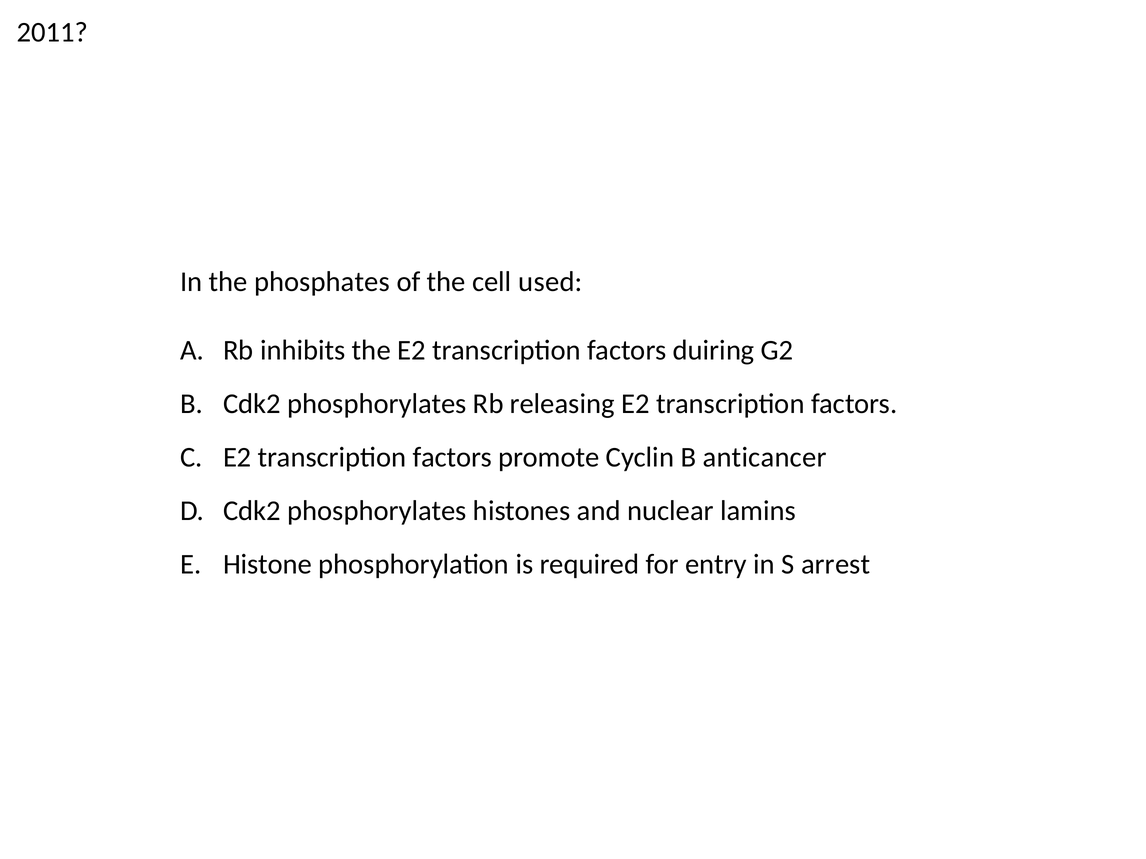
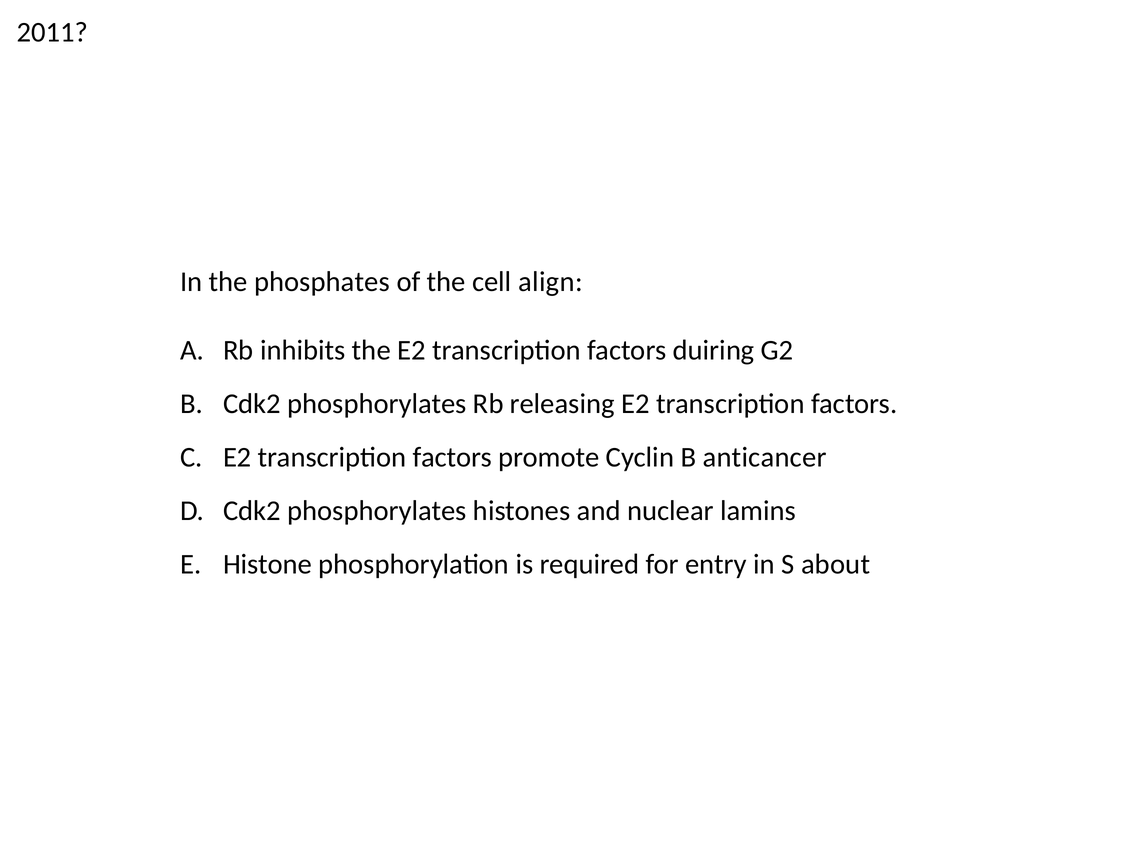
used: used -> align (550, 282)
arrest: arrest -> about (836, 565)
